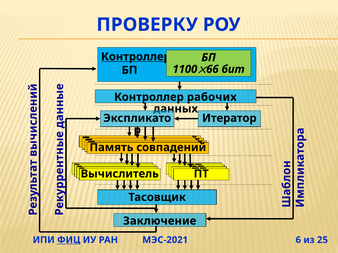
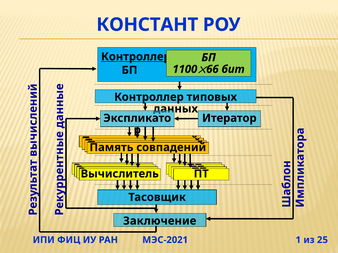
ПРОВЕРКУ: ПРОВЕРКУ -> КОНСТАНТ (147, 25)
рабочих: рабочих -> типовых (212, 97)
ФИЦ underline: present -> none (69, 240)
6: 6 -> 1 (298, 240)
